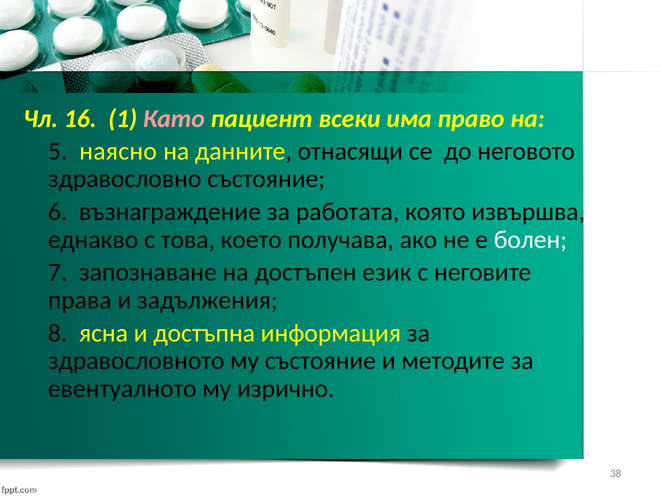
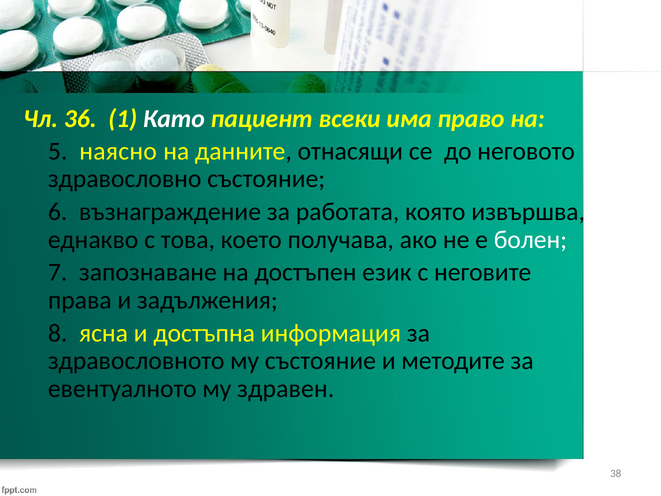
16: 16 -> 36 (80, 119)
Като colour: pink -> white (174, 119)
изрично: изрично -> здравен (286, 388)
